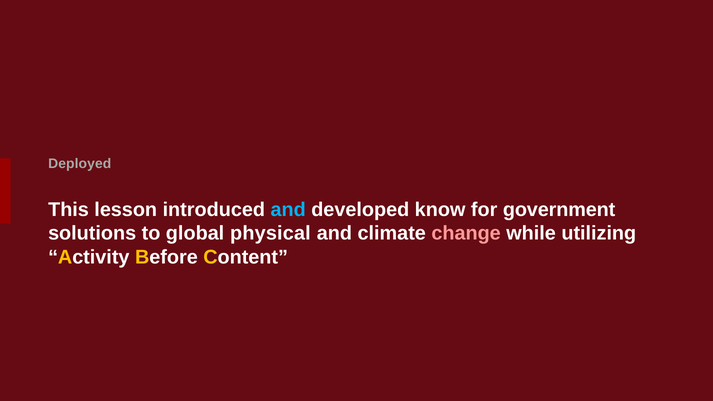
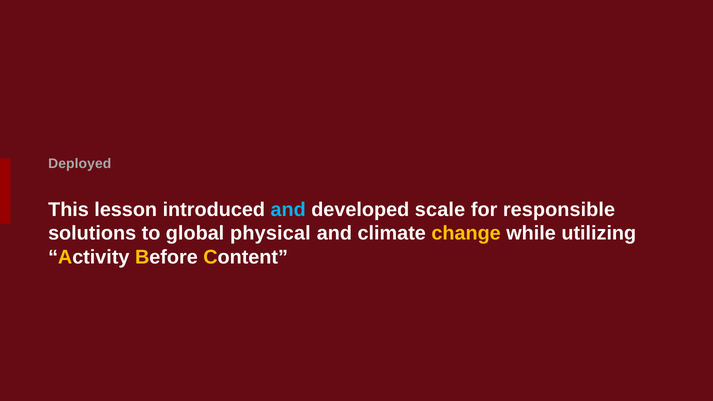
know: know -> scale (440, 210)
government: government -> responsible (559, 210)
change colour: pink -> yellow (466, 233)
